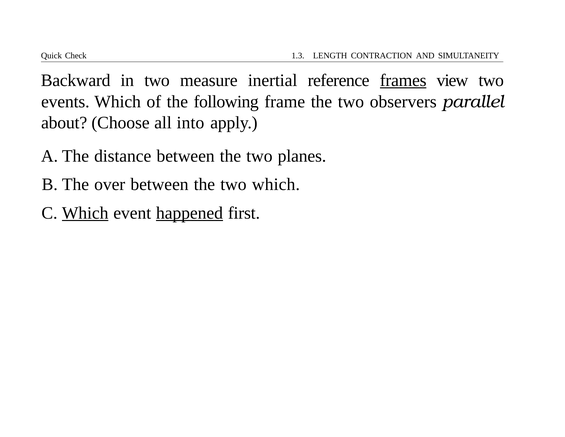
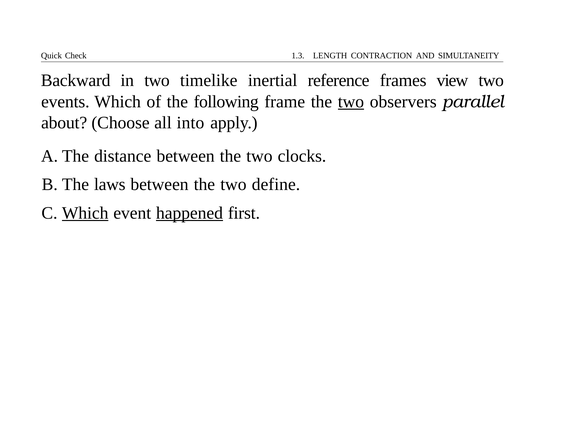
measure: measure -> timelike (209, 80)
frames underline: present -> none (403, 80)
two underline: none -> present (351, 102)
planes: planes -> clocks (302, 156)
over: over -> laws (110, 184)
two which: which -> define (276, 184)
